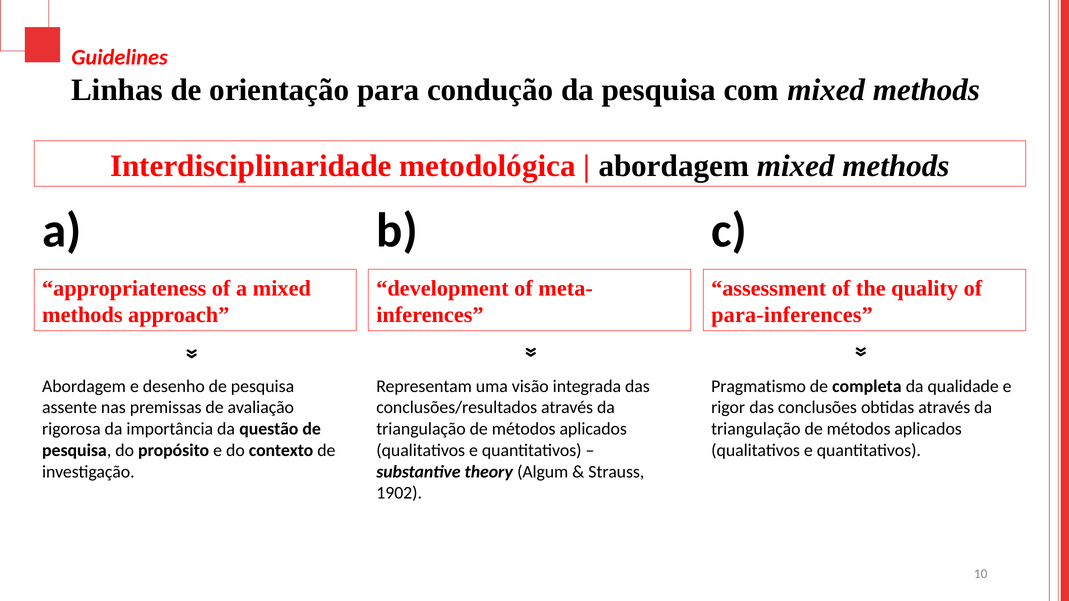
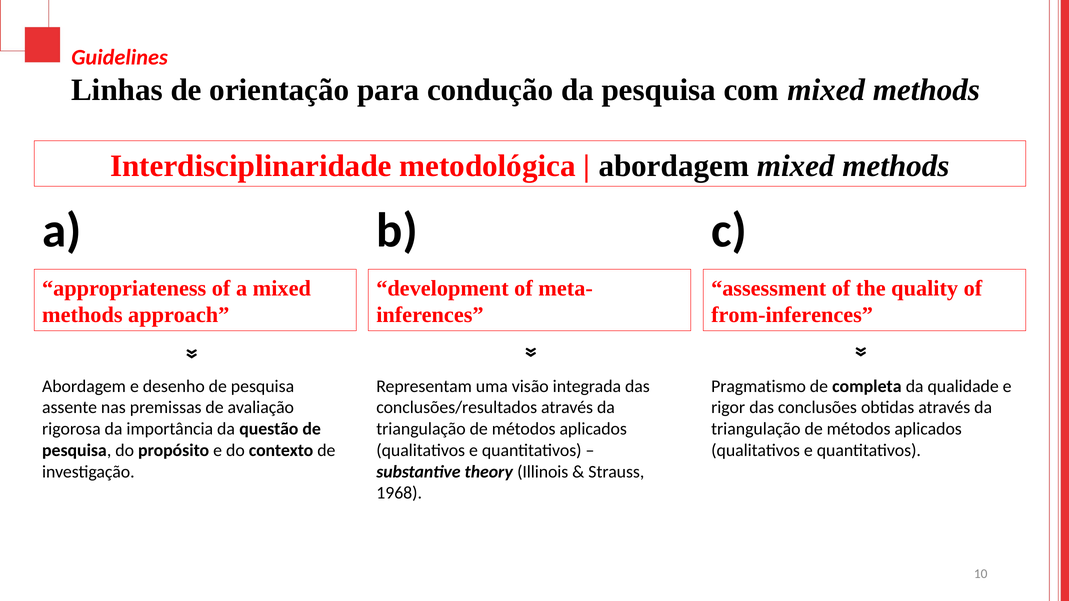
para-inferences: para-inferences -> from-inferences (792, 315)
Algum: Algum -> Illinois (543, 472)
1902: 1902 -> 1968 (399, 493)
